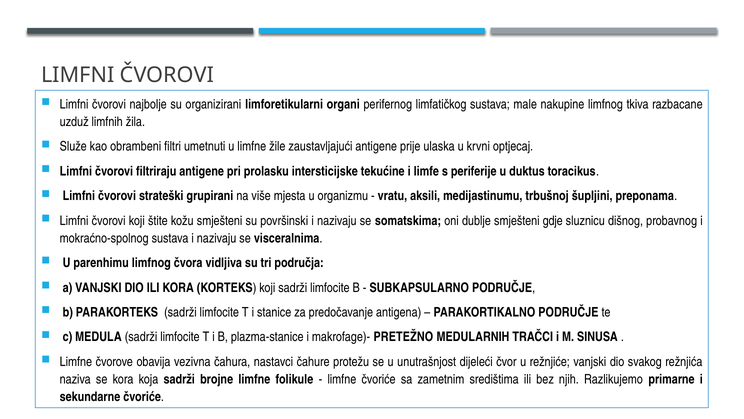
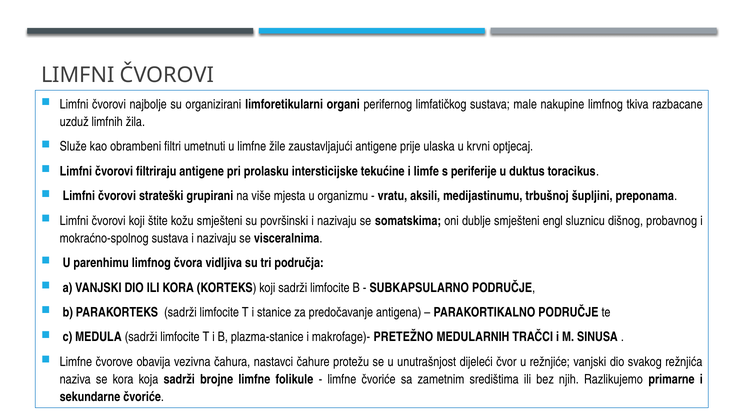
gdje: gdje -> engl (553, 221)
